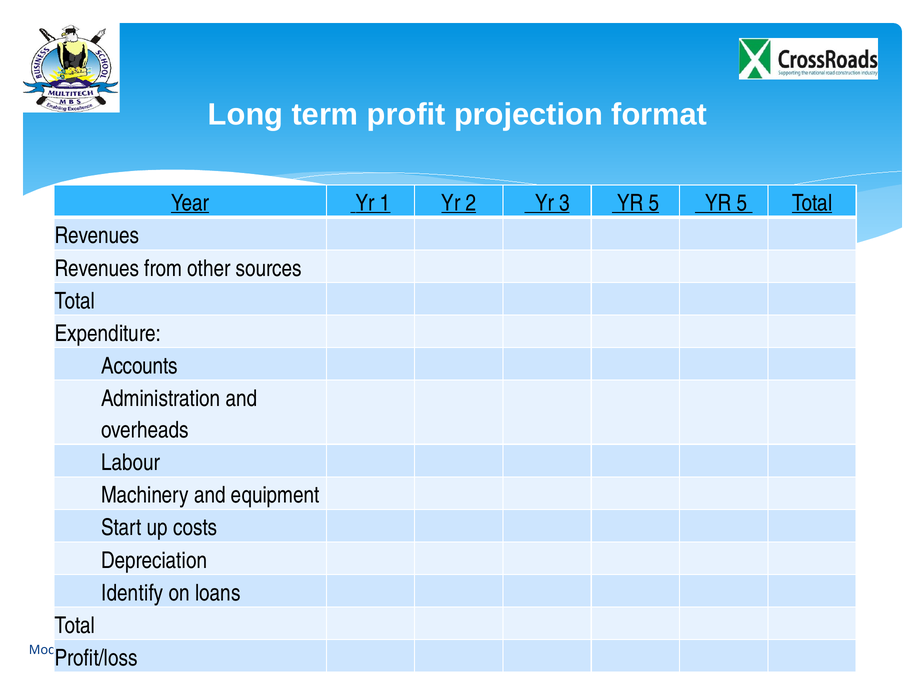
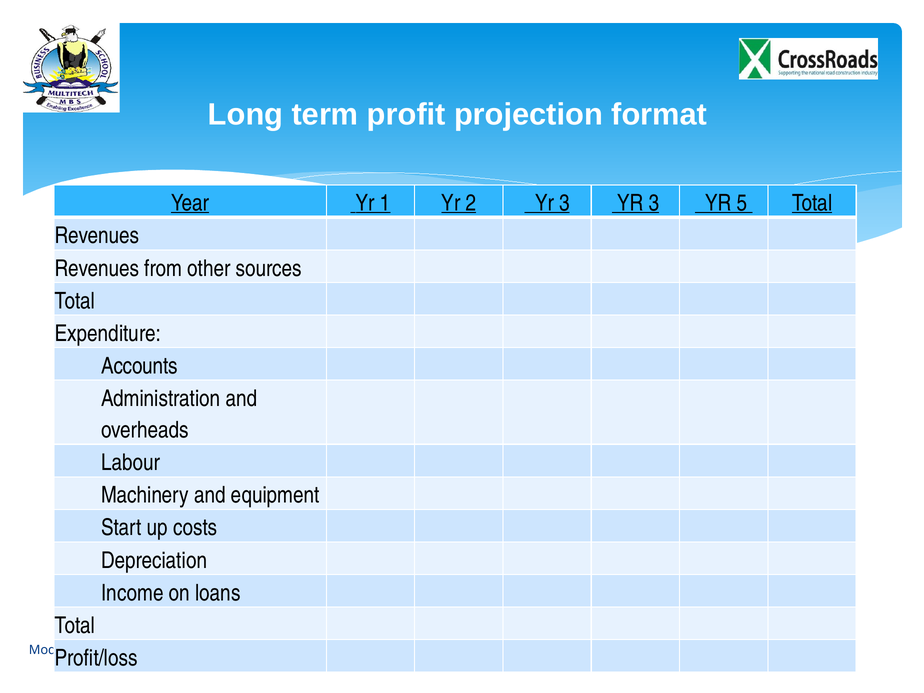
3 YR 5: 5 -> 3 (654, 203)
Identify: Identify -> Income (132, 593)
